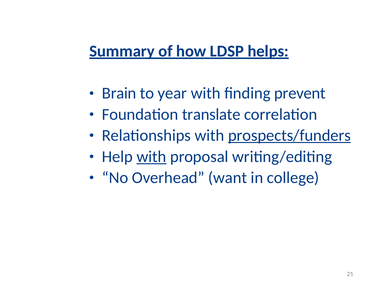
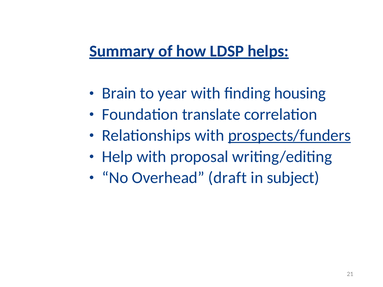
prevent: prevent -> housing (300, 93)
with underline: present -> none (151, 157)
want: want -> draft (228, 178)
college: college -> subject (293, 178)
